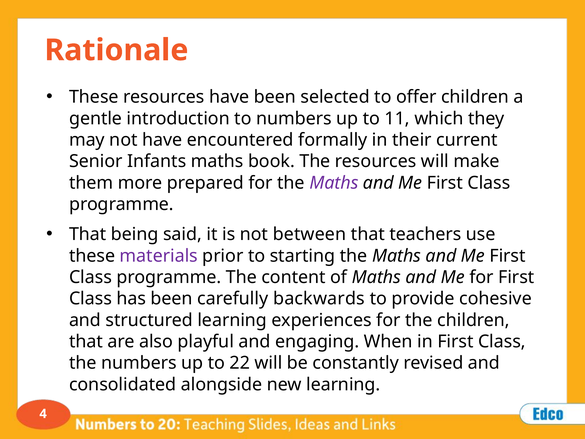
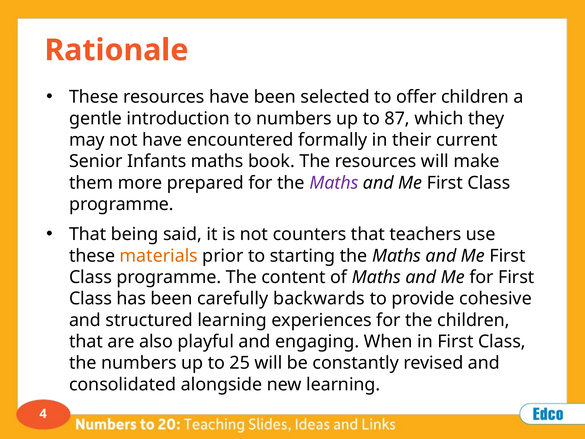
11: 11 -> 87 (397, 118)
between: between -> counters (310, 234)
materials colour: purple -> orange (159, 256)
22: 22 -> 25 (240, 363)
